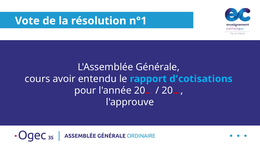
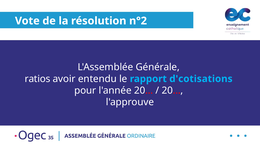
n°1: n°1 -> n°2 (138, 21)
cours: cours -> ratios (38, 79)
